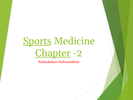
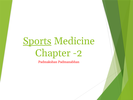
Chapter underline: present -> none (53, 53)
